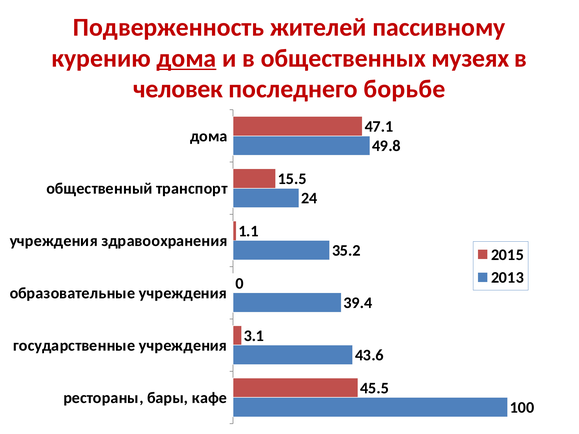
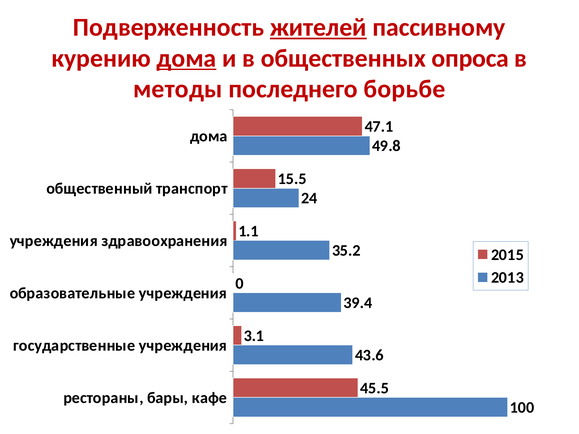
жителей underline: none -> present (318, 27)
музеях: музеях -> опроса (470, 58)
человек: человек -> методы (178, 89)
